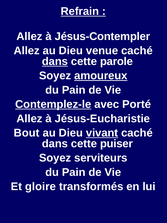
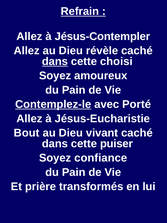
venue: venue -> révèle (102, 51)
parole: parole -> choisi (116, 61)
amoureux underline: present -> none (101, 76)
vivant underline: present -> none (102, 133)
serviteurs: serviteurs -> confiance (101, 158)
gloire: gloire -> prière (41, 186)
